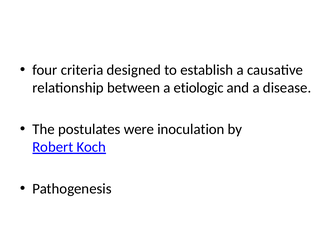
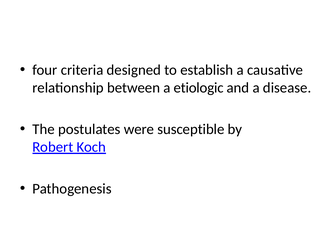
inoculation: inoculation -> susceptible (191, 129)
